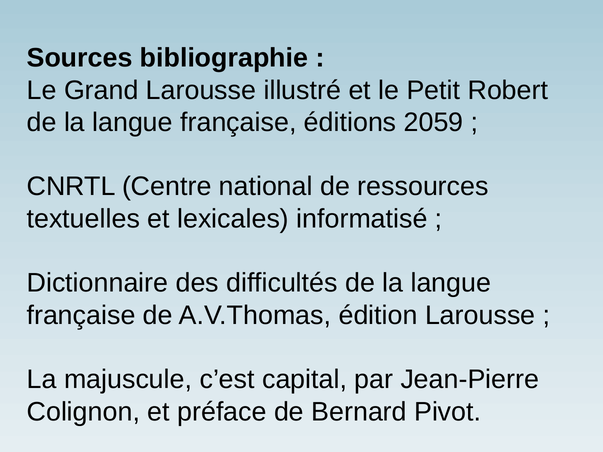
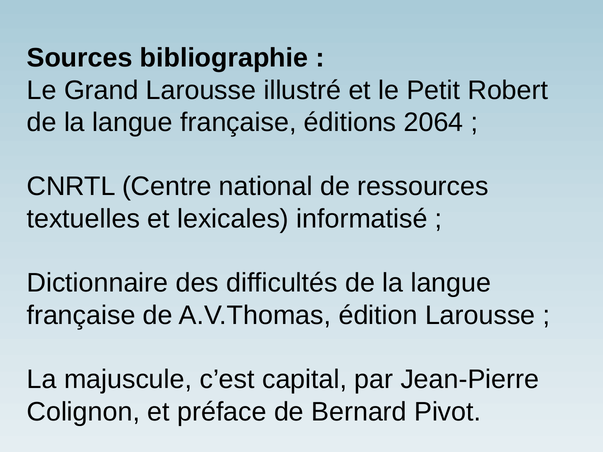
2059: 2059 -> 2064 (434, 122)
